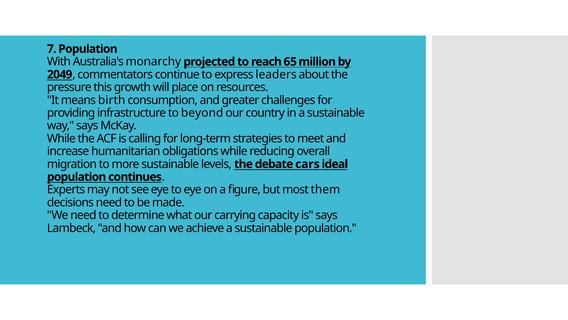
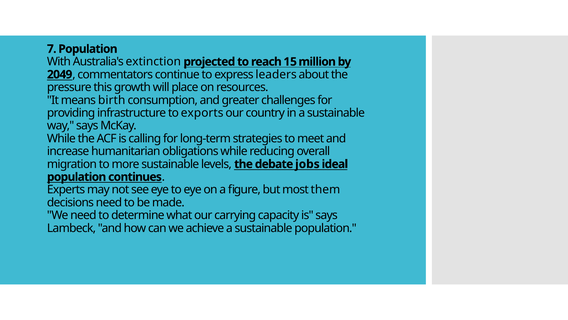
monarchy: monarchy -> extinction (153, 62)
65: 65 -> 15 (290, 62)
beyond: beyond -> exports (202, 113)
cars: cars -> jobs (307, 164)
